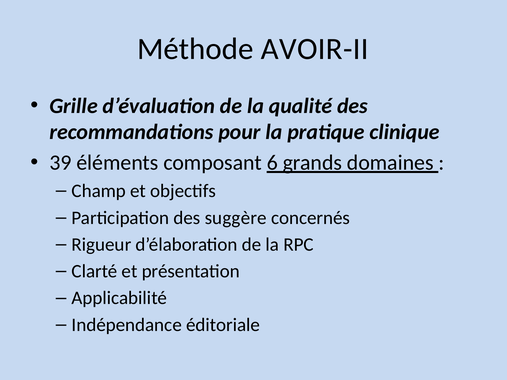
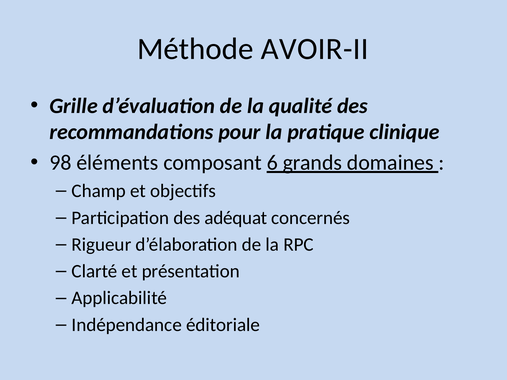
39: 39 -> 98 (60, 163)
suggère: suggère -> adéquat (236, 218)
